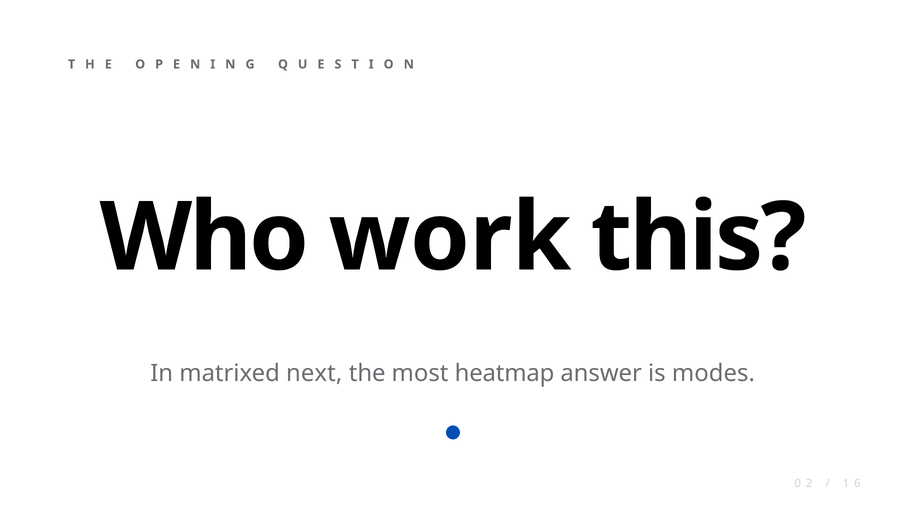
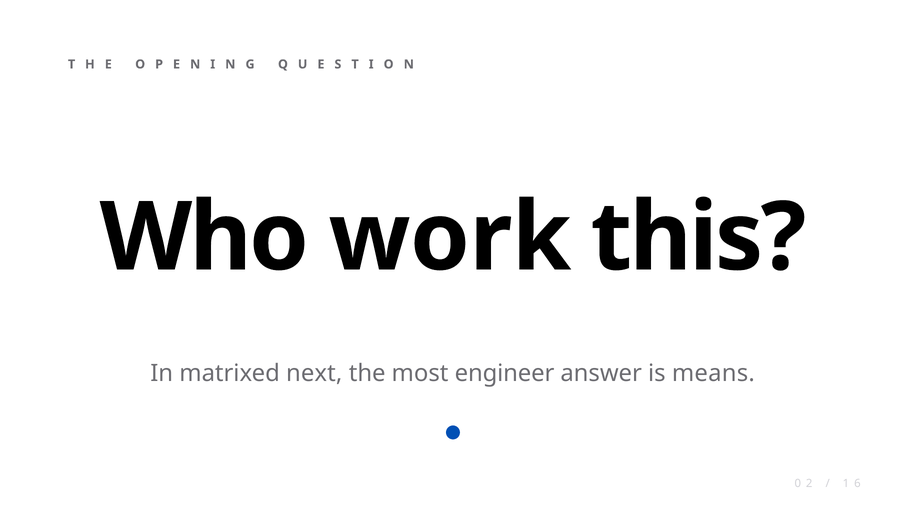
heatmap: heatmap -> engineer (505, 373)
modes: modes -> means (713, 373)
